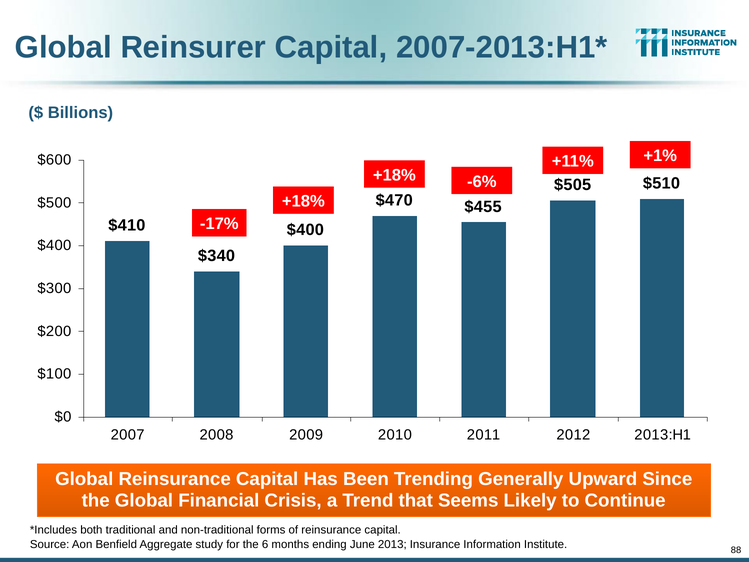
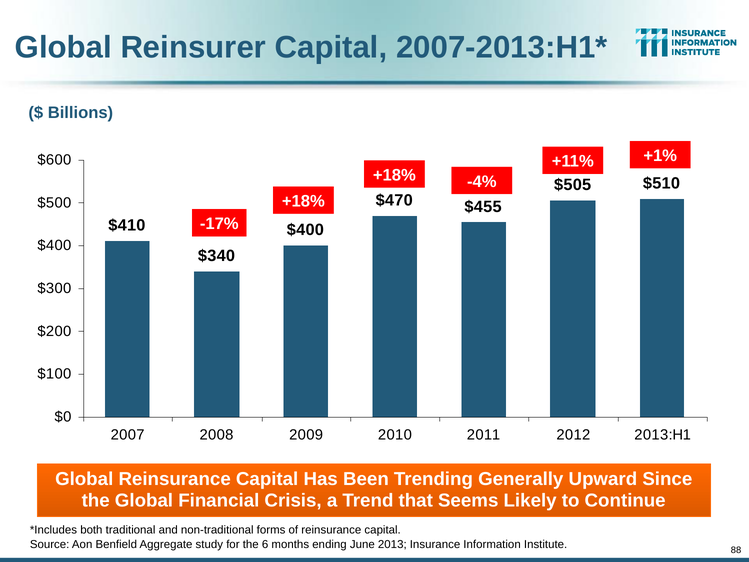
-6%: -6% -> -4% (482, 182)
